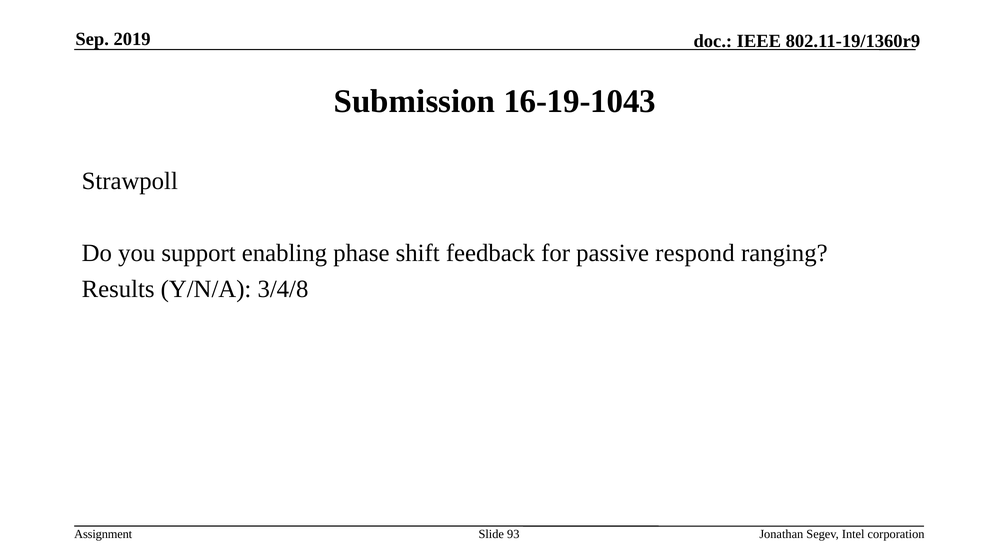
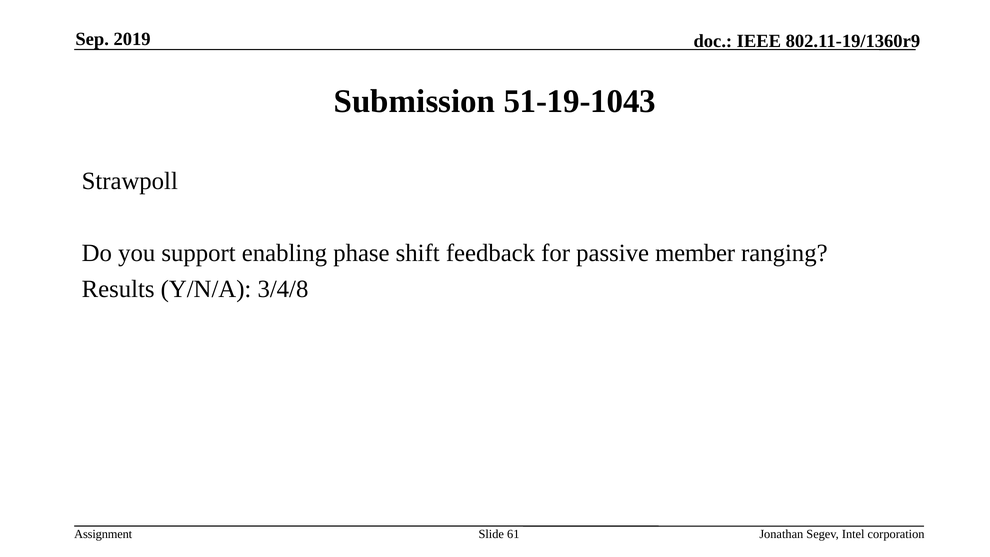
16-19-1043: 16-19-1043 -> 51-19-1043 (580, 101)
respond: respond -> member (695, 253)
93: 93 -> 61 (513, 534)
